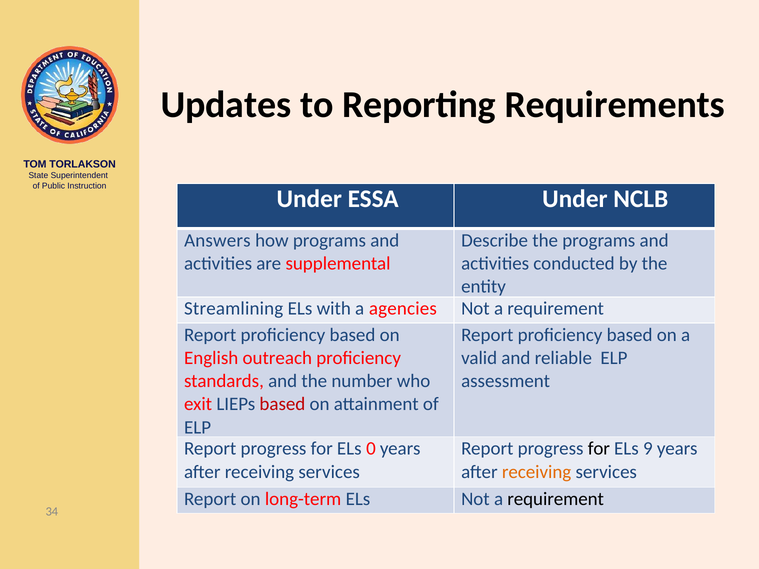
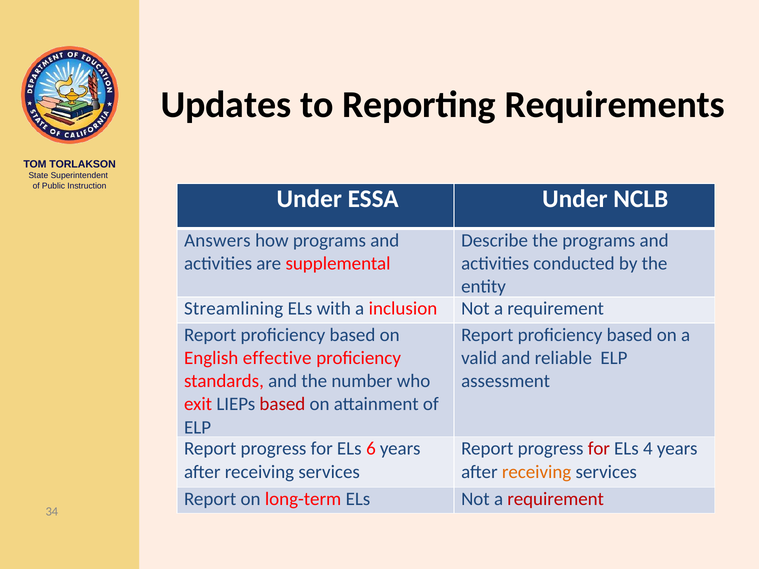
agencies: agencies -> inclusion (403, 309)
outreach: outreach -> effective (277, 358)
0: 0 -> 6 (371, 449)
for colour: black -> red (599, 449)
9: 9 -> 4 (648, 449)
requirement colour: black -> red (556, 499)
